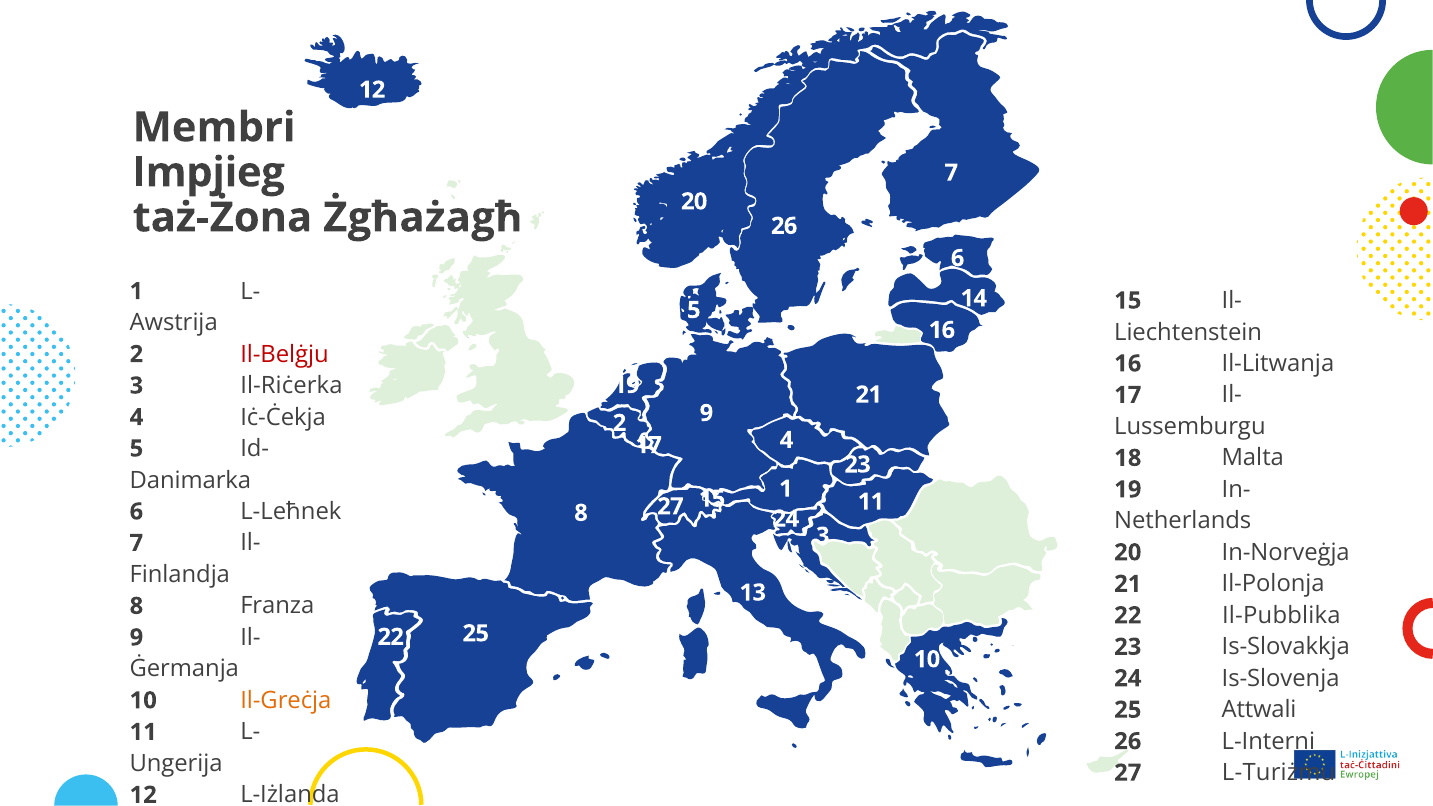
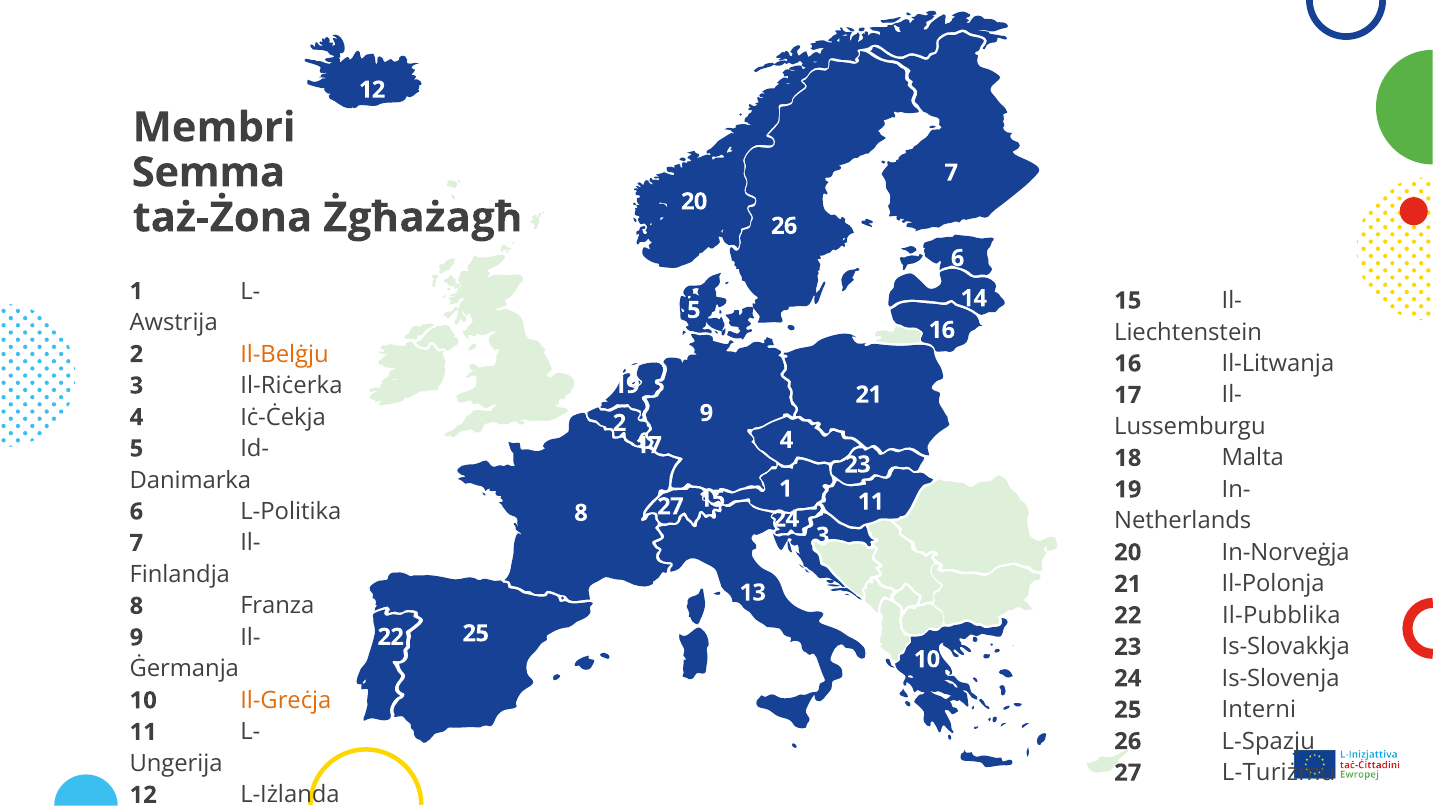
Impjieg: Impjieg -> Semma (208, 173)
Il-Belġju colour: red -> orange (284, 354)
L-Leħnek: L-Leħnek -> L-Politika (291, 512)
Attwali: Attwali -> Interni (1259, 710)
L-Interni: L-Interni -> L-Spazju (1268, 741)
